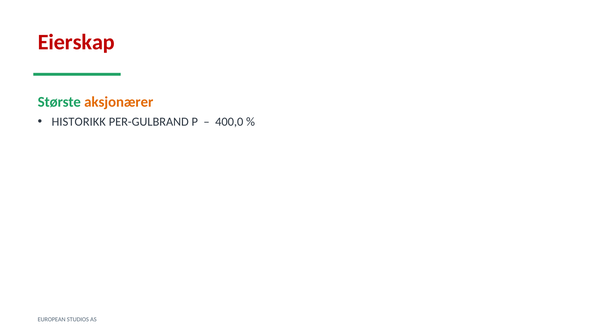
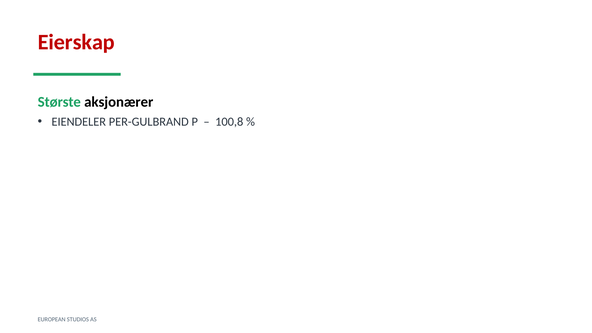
aksjonærer colour: orange -> black (119, 102)
HISTORIKK: HISTORIKK -> EIENDELER (79, 122)
400,0: 400,0 -> 100,8 (229, 122)
